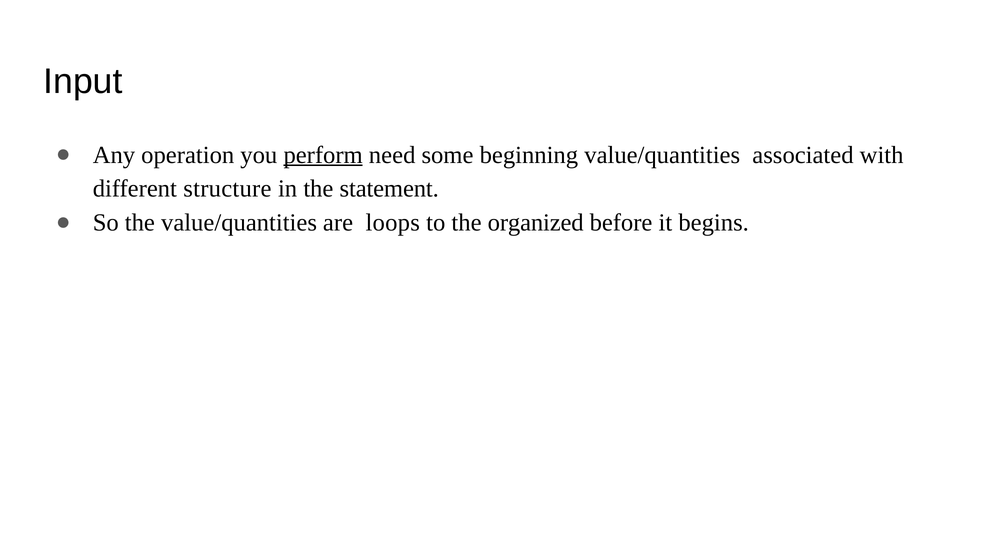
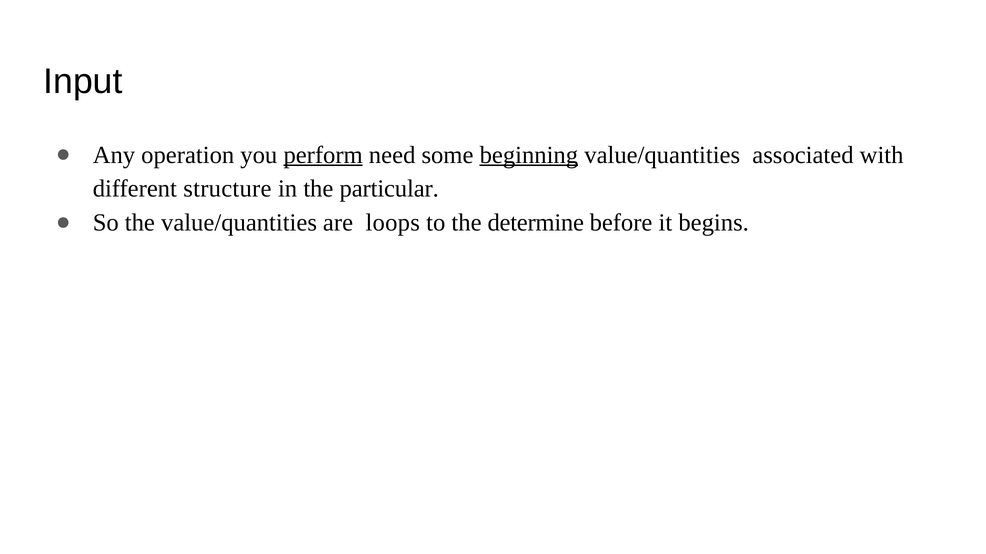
beginning underline: none -> present (529, 155)
statement: statement -> particular (389, 189)
organized: organized -> determine (536, 223)
